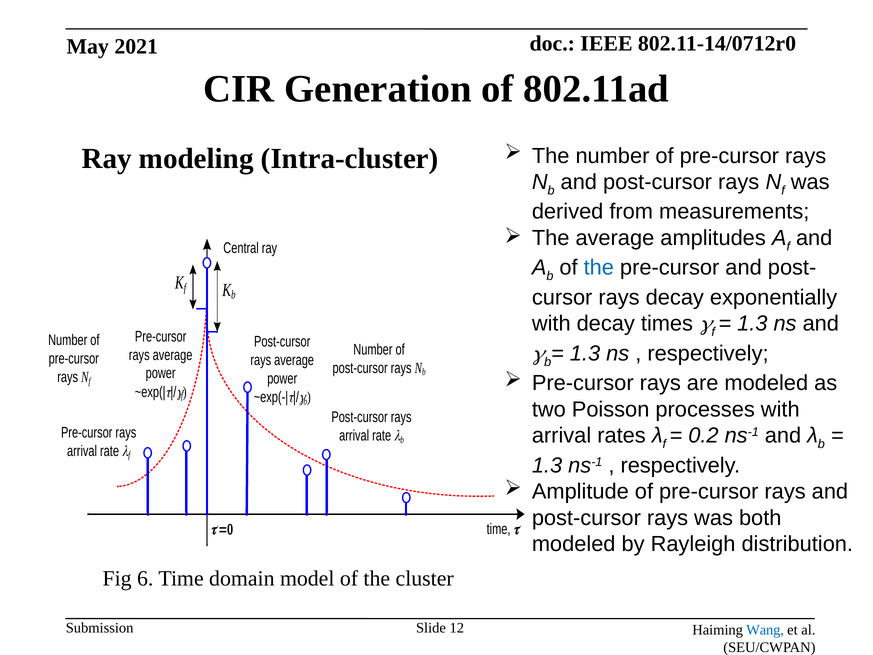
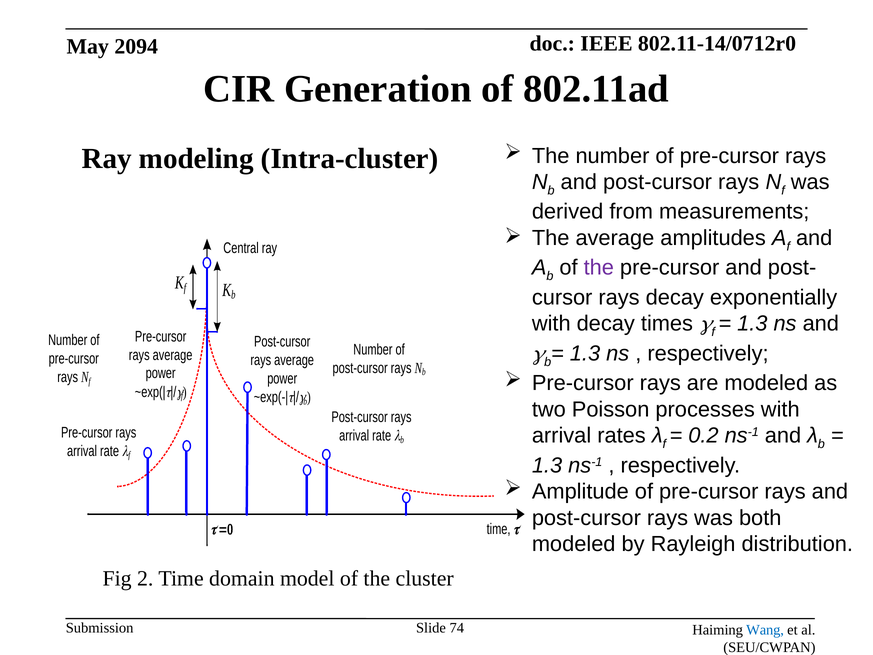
2021: 2021 -> 2094 (136, 47)
the colour: blue -> purple (599, 268)
6: 6 -> 2 (145, 578)
12: 12 -> 74 (457, 628)
